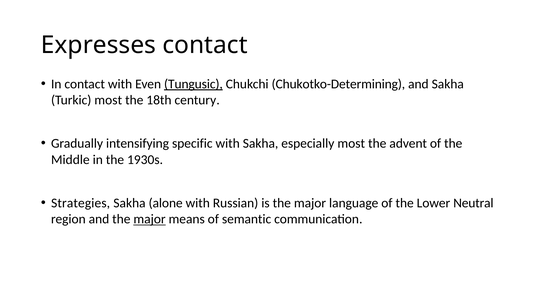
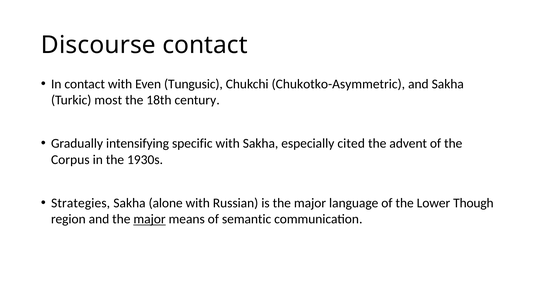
Expresses: Expresses -> Discourse (98, 45)
Tungusic underline: present -> none (193, 84)
Chukotko-Determining: Chukotko-Determining -> Chukotko-Asymmetric (338, 84)
especially most: most -> cited (351, 144)
Middle: Middle -> Corpus (70, 160)
Neutral: Neutral -> Though (473, 203)
